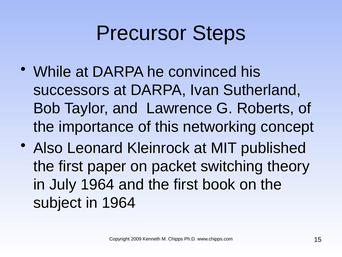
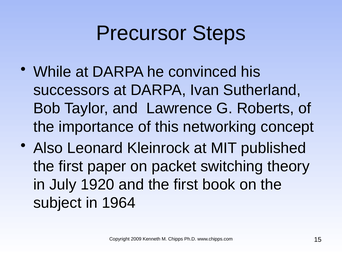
July 1964: 1964 -> 1920 (98, 184)
